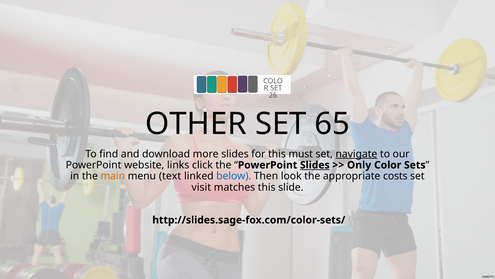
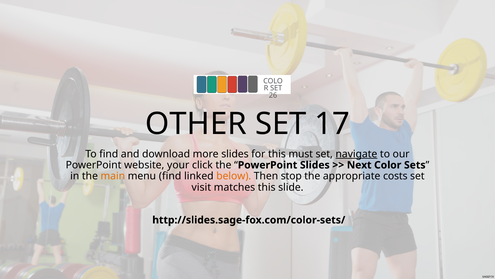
65: 65 -> 17 (332, 124)
links: links -> your (178, 165)
Slides underline: present -> none (315, 165)
Only: Only -> Next (359, 165)
menu text: text -> find (170, 176)
below colour: blue -> orange (234, 176)
look: look -> stop (291, 176)
